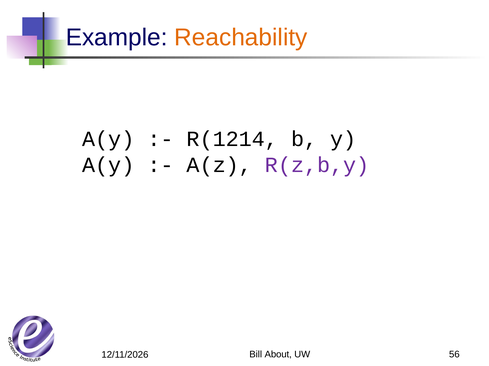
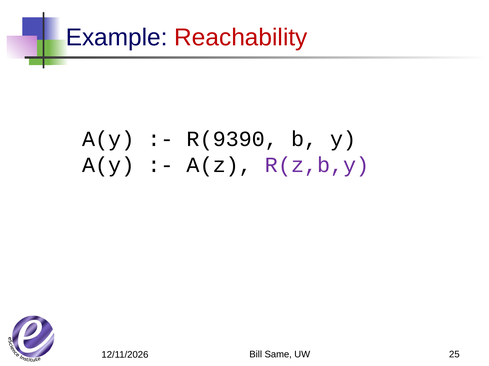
Reachability colour: orange -> red (241, 38)
R(1214: R(1214 -> R(9390 (232, 139)
About: About -> Same (278, 355)
56: 56 -> 25 (454, 355)
